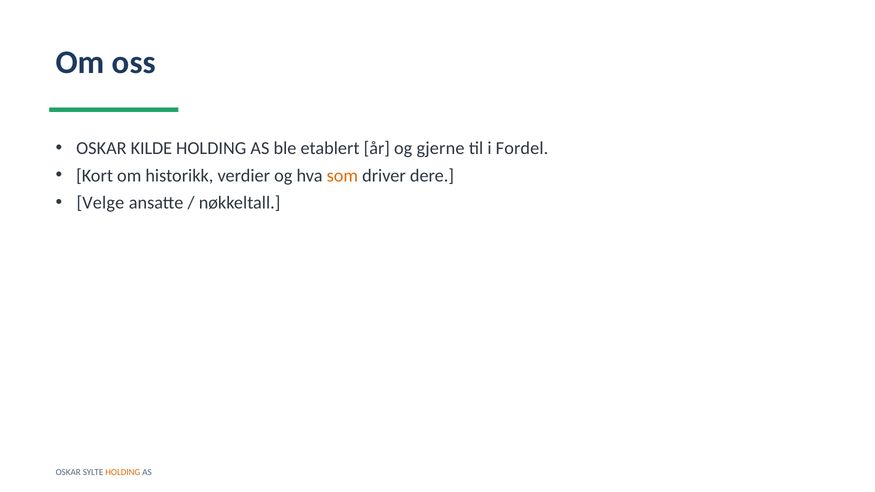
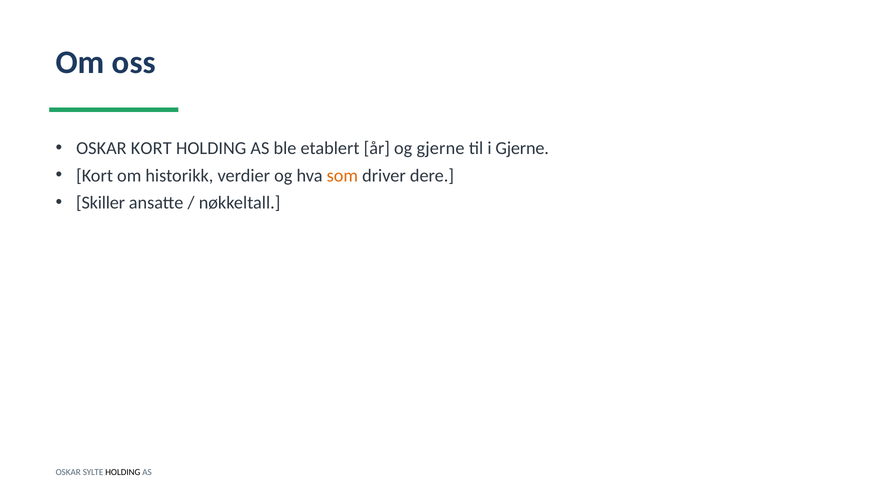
OSKAR KILDE: KILDE -> KORT (151, 148)
i Fordel: Fordel -> Gjerne (522, 148)
Velge: Velge -> Skiller (101, 203)
HOLDING colour: orange -> black (123, 472)
